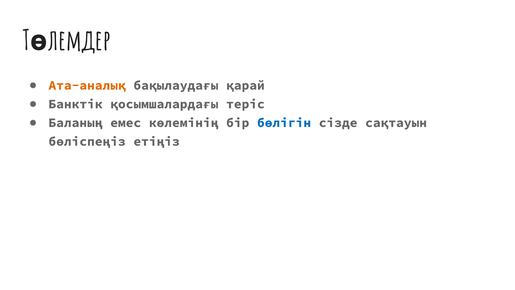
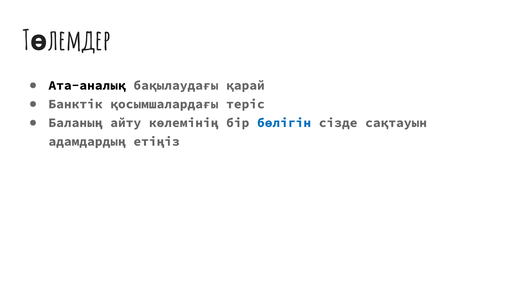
Ата-аналық colour: orange -> black (87, 85)
емес: емес -> айту (126, 123)
бөліспеңіз: бөліспеңіз -> адамдардың (87, 141)
